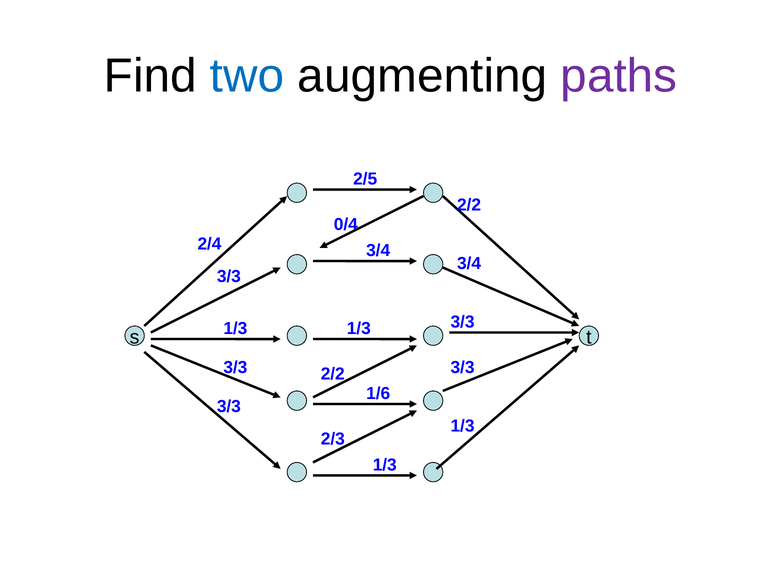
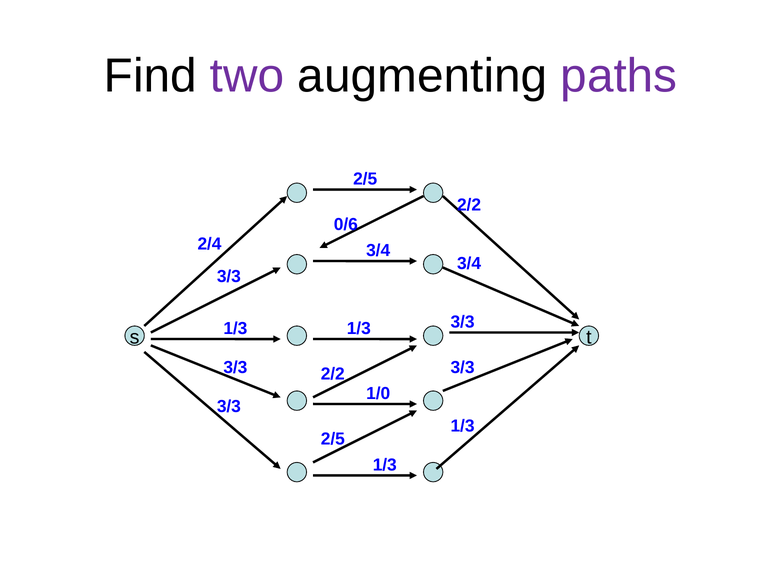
two colour: blue -> purple (247, 76)
0/4: 0/4 -> 0/6 (346, 224)
1/6: 1/6 -> 1/0 (378, 393)
2/3: 2/3 -> 2/5 (333, 439)
